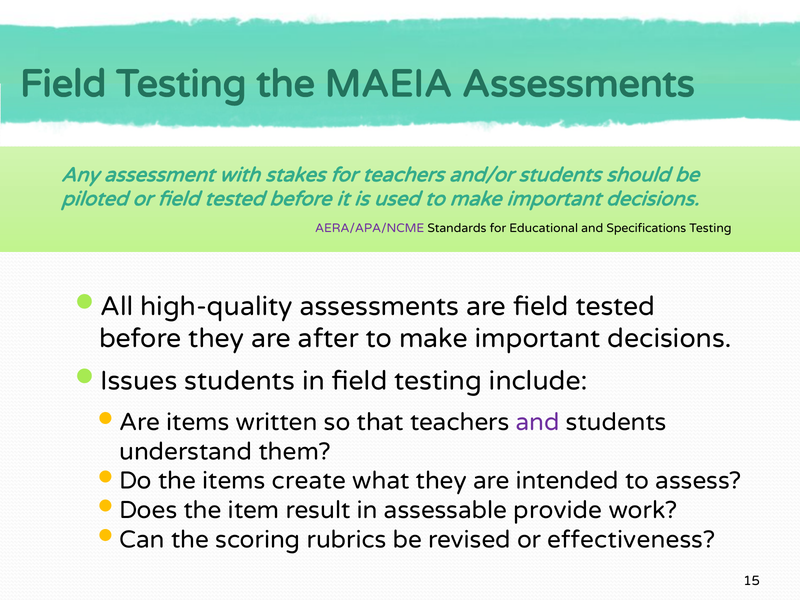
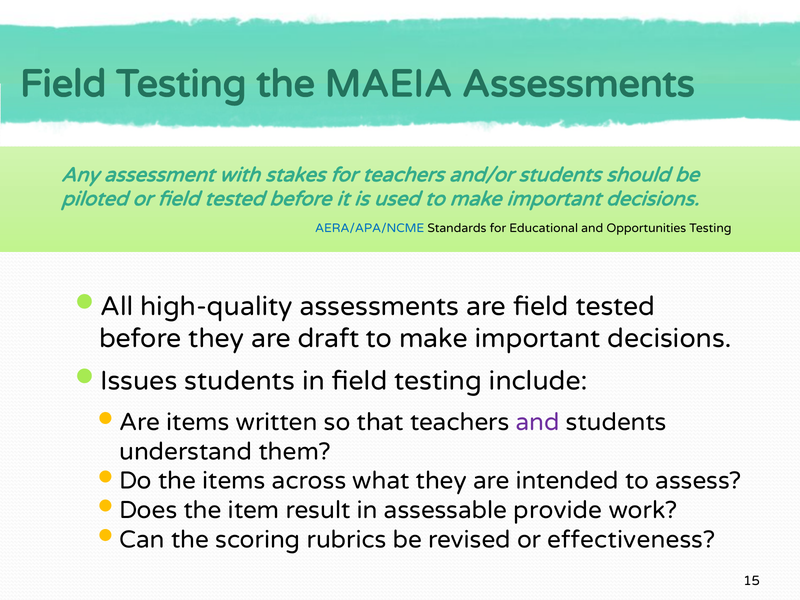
AERA/APA/NCME colour: purple -> blue (370, 228)
Specifications: Specifications -> Opportunities (646, 228)
after: after -> draft (329, 338)
create: create -> across (309, 481)
